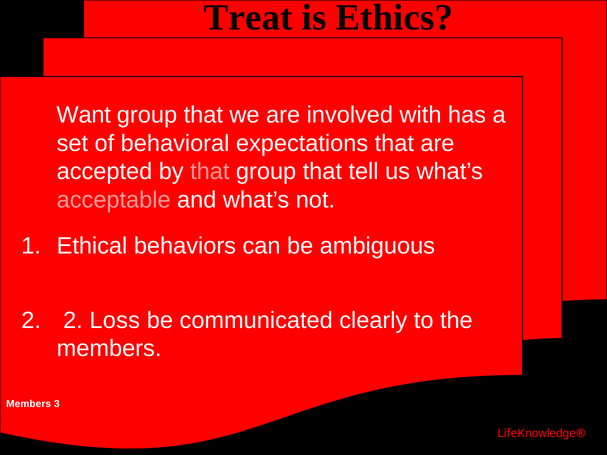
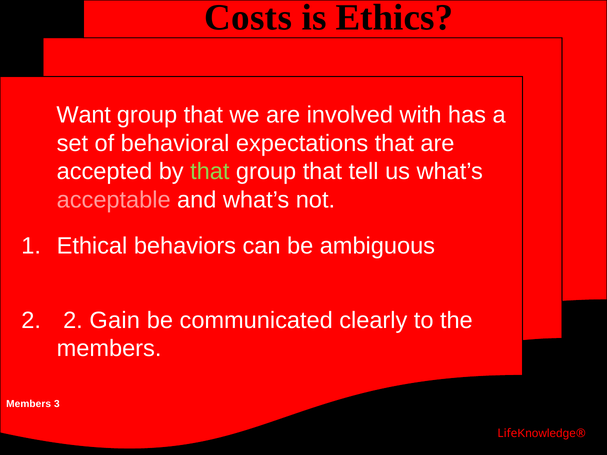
Treat: Treat -> Costs (248, 18)
that colour: pink -> light green (210, 172)
Loss: Loss -> Gain (115, 320)
